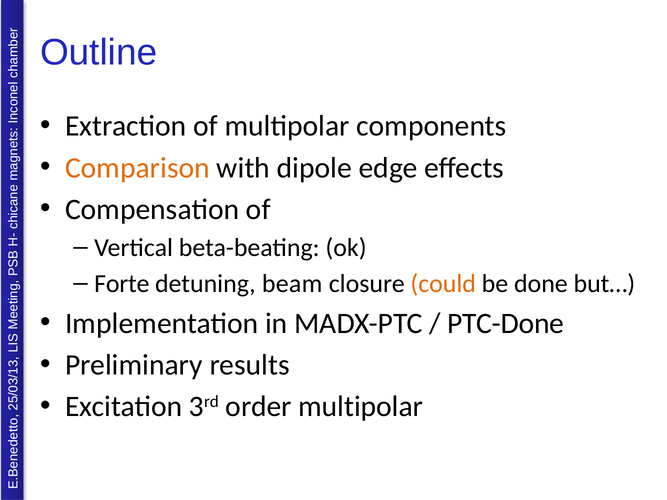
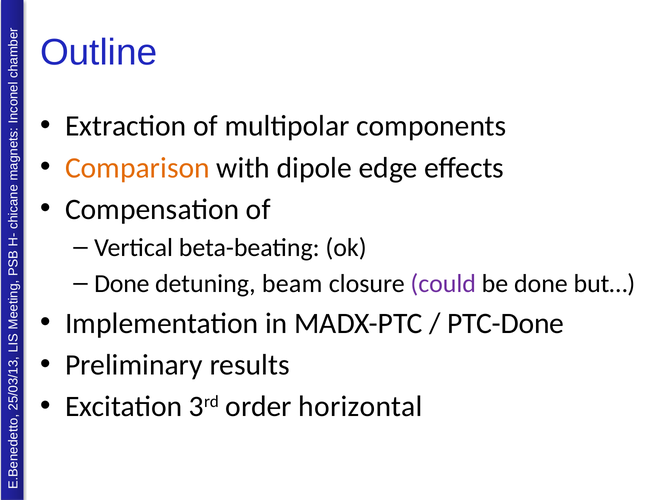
Forte: Forte -> Done (122, 284)
could colour: orange -> purple (443, 284)
order multipolar: multipolar -> horizontal (361, 407)
